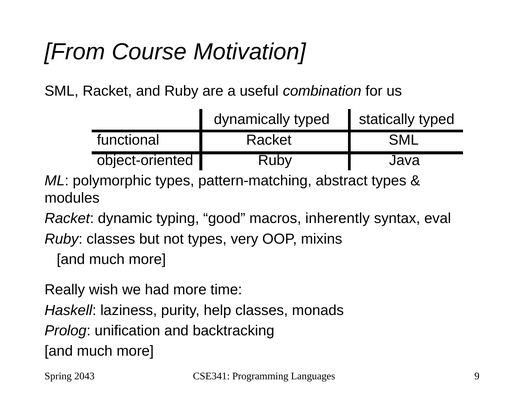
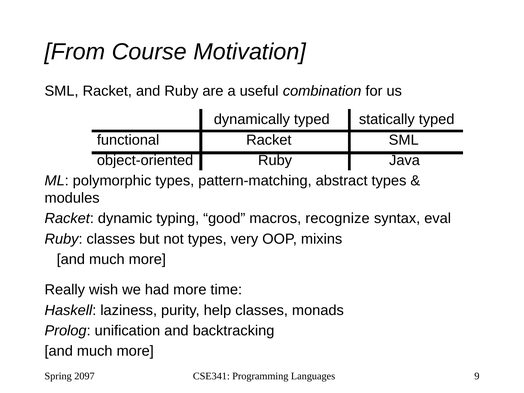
inherently: inherently -> recognize (338, 218)
2043: 2043 -> 2097 (84, 376)
